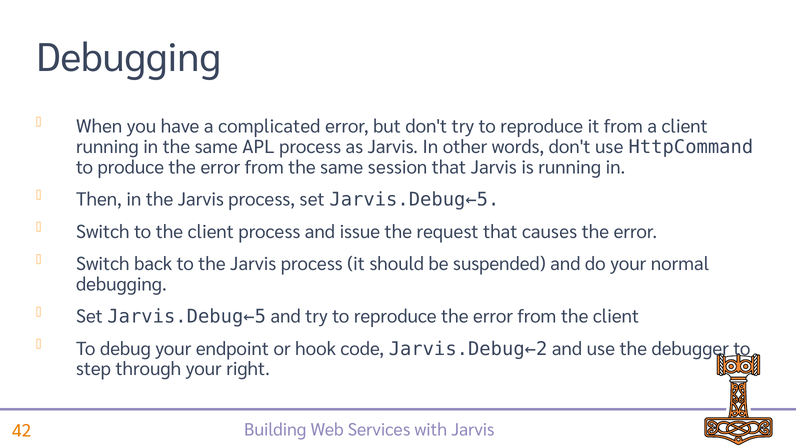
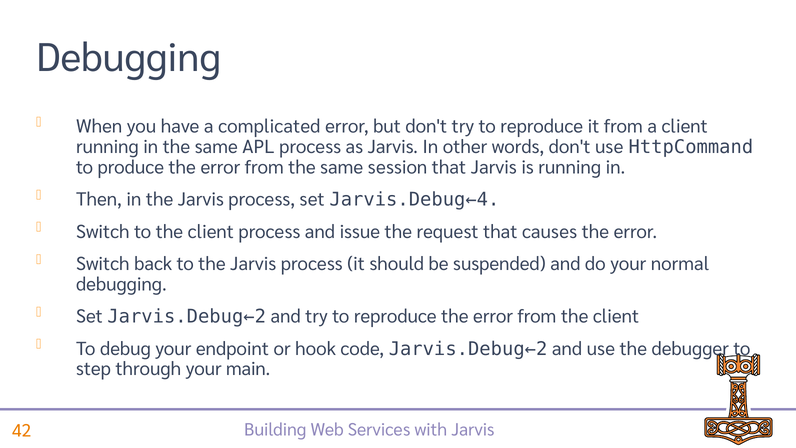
process set Jarvis.Debug←5: Jarvis.Debug←5 -> Jarvis.Debug←4 (414, 200)
Jarvis.Debug←5: Jarvis.Debug←5 -> Jarvis.Debug←2 (187, 316)
right: right -> main (248, 369)
